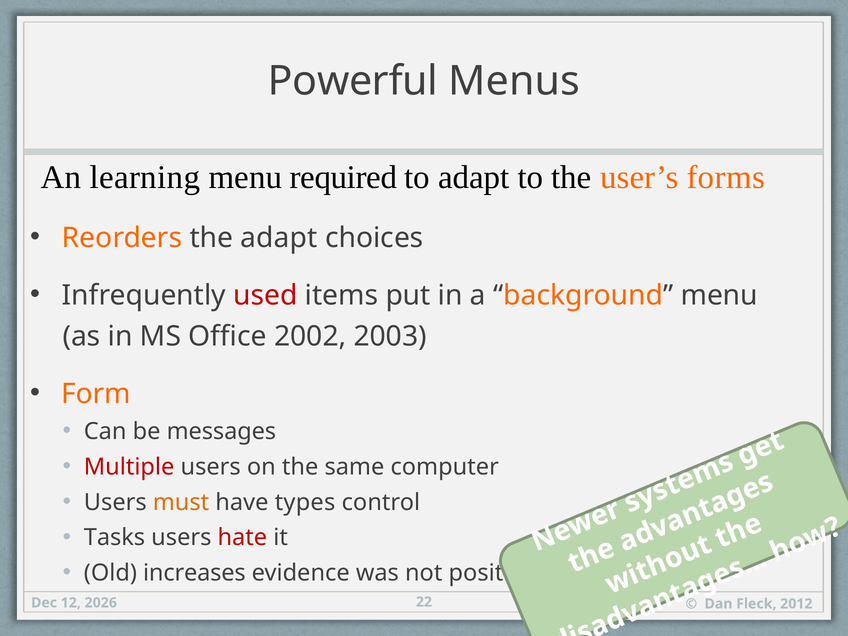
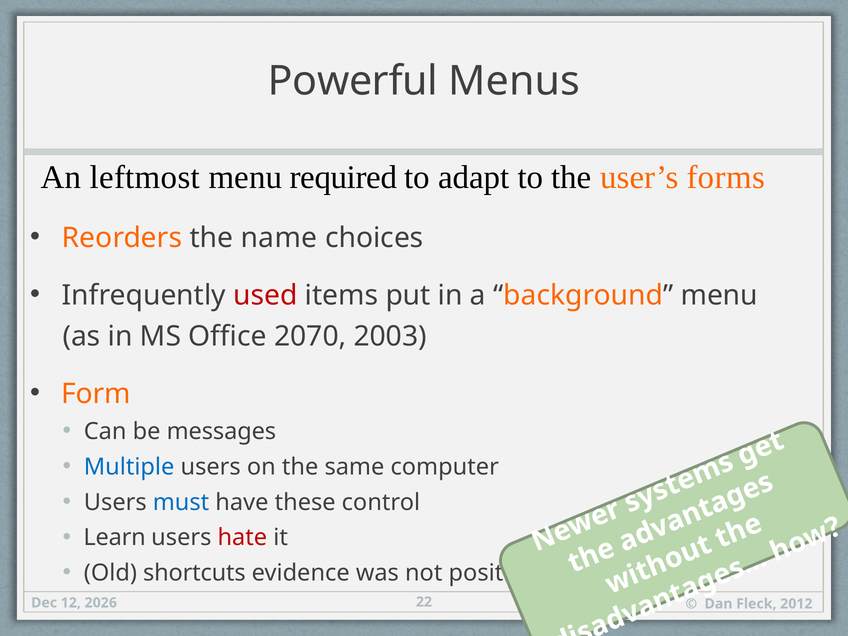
learning: learning -> leftmost (145, 177)
the adapt: adapt -> name (279, 238)
2002: 2002 -> 2070 (310, 336)
Multiple colour: red -> blue (129, 467)
must colour: orange -> blue (181, 502)
types: types -> these (305, 502)
Tasks: Tasks -> Learn (115, 538)
increases: increases -> shortcuts (194, 573)
